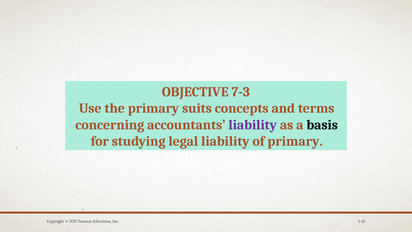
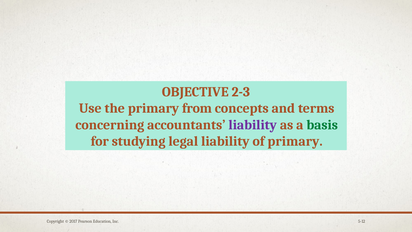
7-3: 7-3 -> 2-3 (241, 92)
suits: suits -> from (197, 108)
basis colour: black -> green (322, 125)
